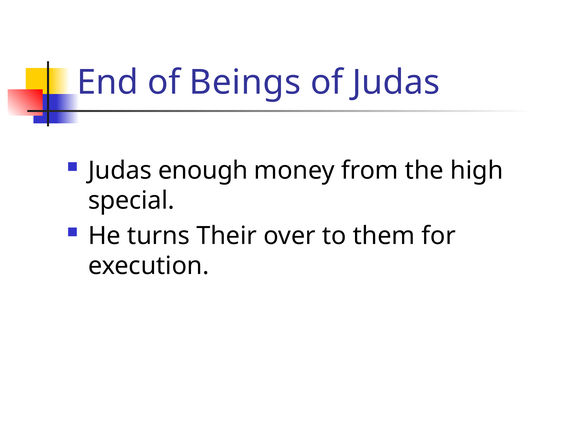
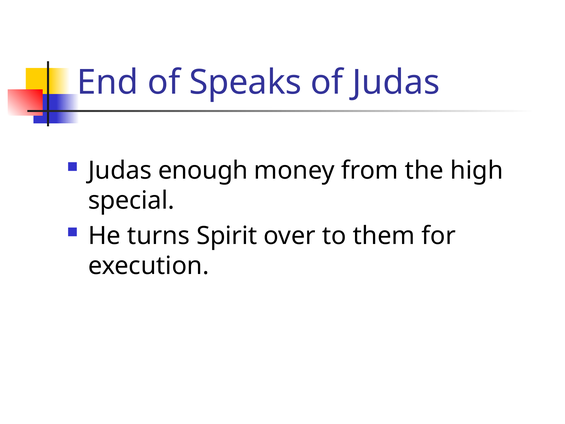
Beings: Beings -> Speaks (245, 82)
Their: Their -> Spirit (227, 236)
